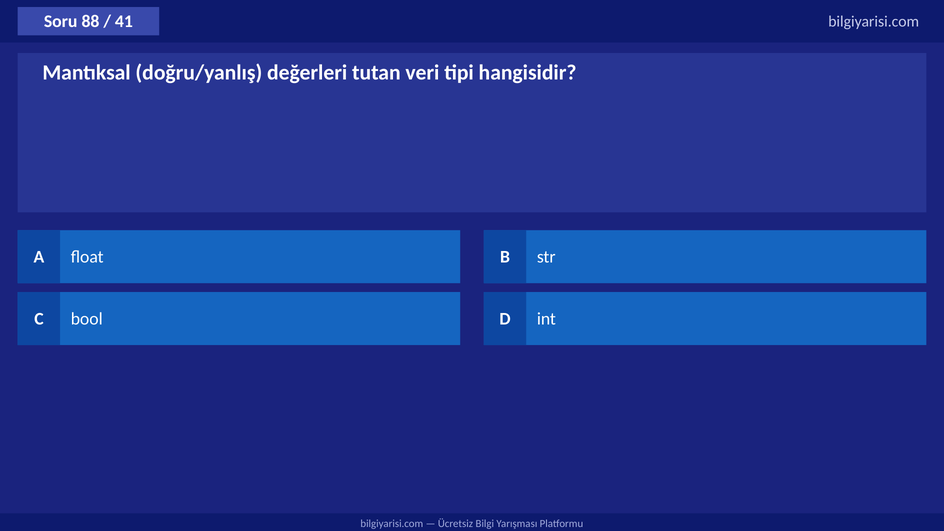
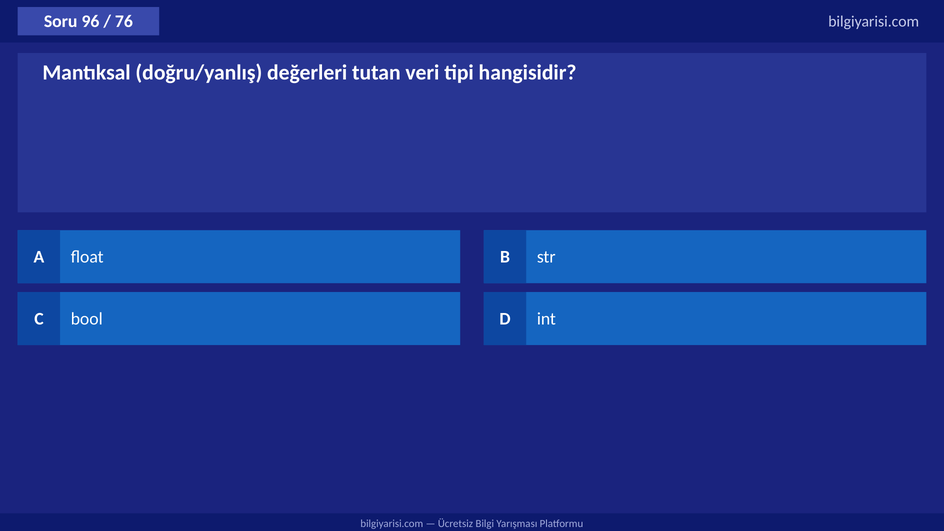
88: 88 -> 96 (90, 22)
41: 41 -> 76 (124, 22)
